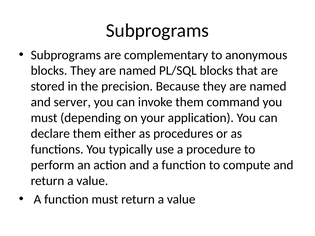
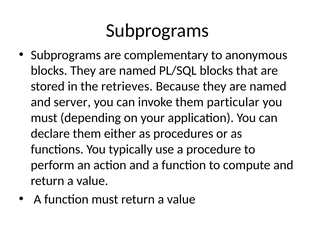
precision: precision -> retrieves (127, 86)
command: command -> particular (233, 102)
